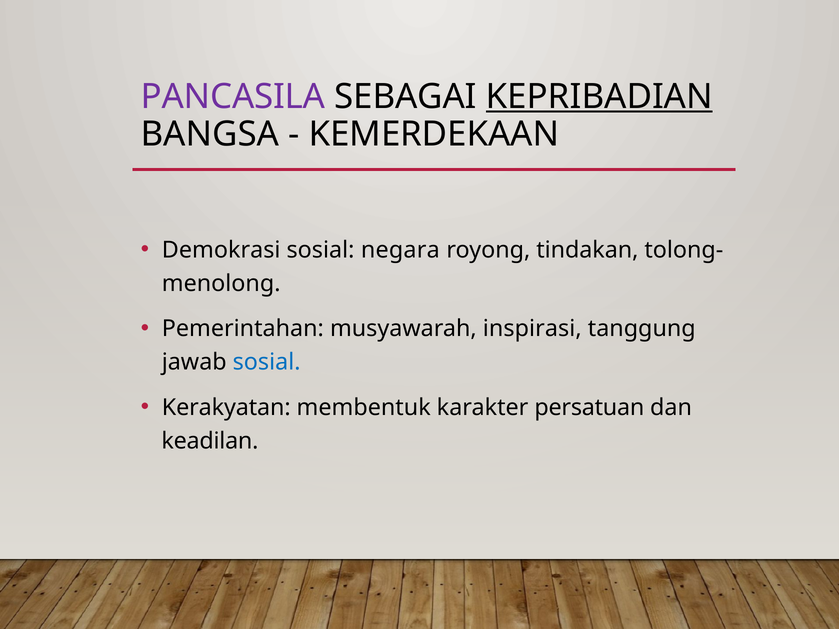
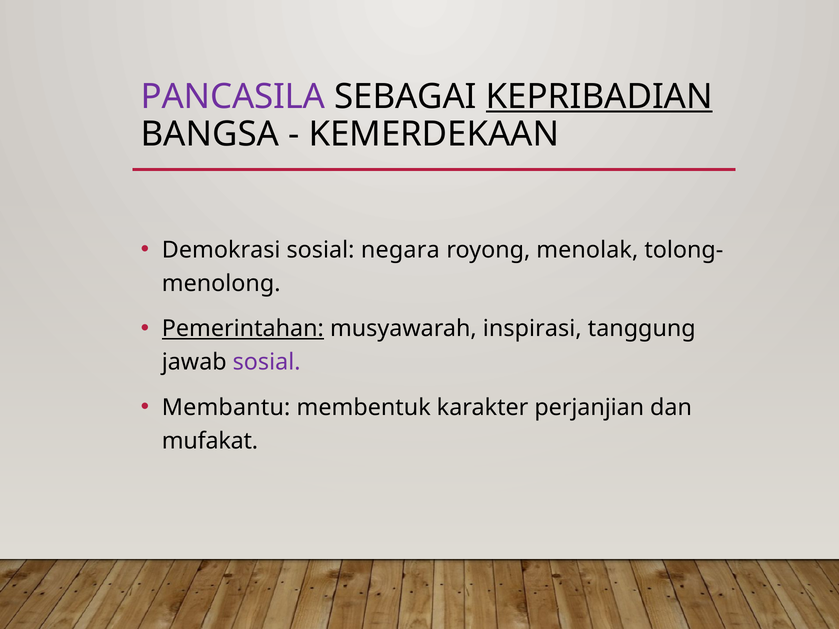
tindakan: tindakan -> menolak (587, 250)
Pemerintahan underline: none -> present (243, 329)
sosial colour: blue -> purple (267, 362)
Kerakyatan: Kerakyatan -> Membantu (226, 408)
persatuan: persatuan -> perjanjian (589, 408)
keadilan: keadilan -> mufakat (210, 441)
